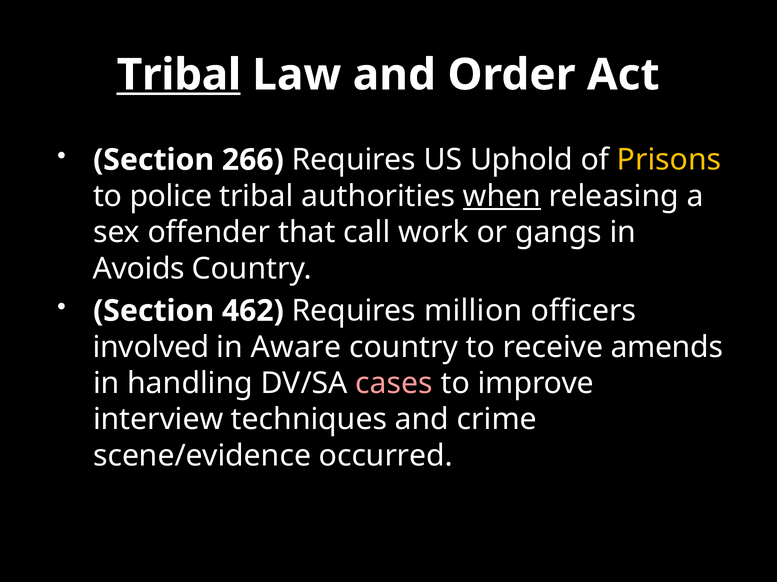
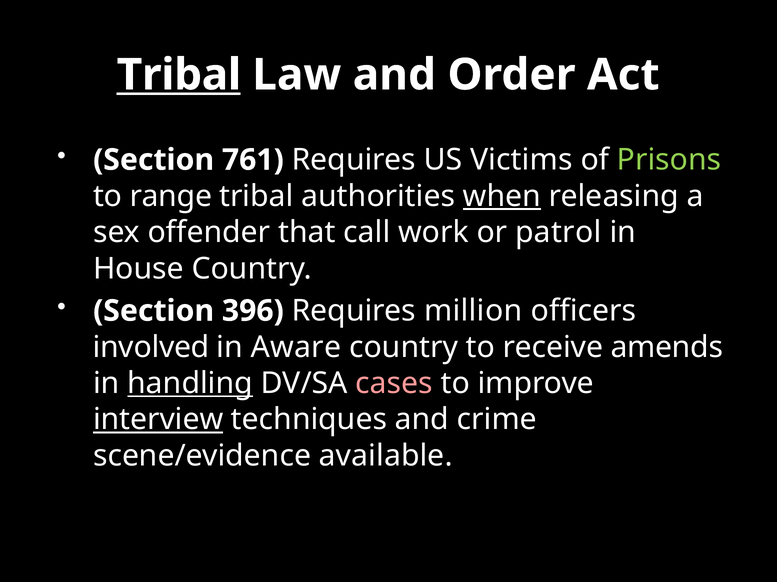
266: 266 -> 761 (253, 160)
Uphold: Uphold -> Victims (521, 160)
Prisons colour: yellow -> light green (669, 160)
police: police -> range (171, 196)
gangs: gangs -> patrol (558, 233)
Avoids: Avoids -> House (139, 269)
462: 462 -> 396 (253, 311)
handling underline: none -> present (190, 384)
interview underline: none -> present (158, 420)
occurred: occurred -> available (386, 456)
